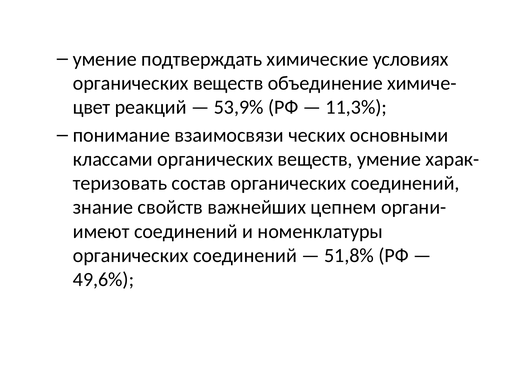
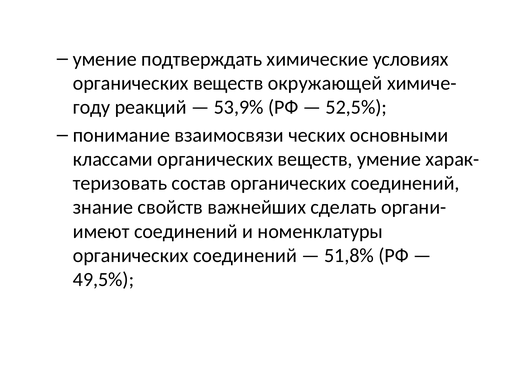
объединение: объединение -> окружающей (325, 83)
цвет: цвет -> году (92, 107)
11,3%: 11,3% -> 52,5% (356, 107)
цепнем: цепнем -> сделать (344, 207)
49,6%: 49,6% -> 49,5% (103, 279)
